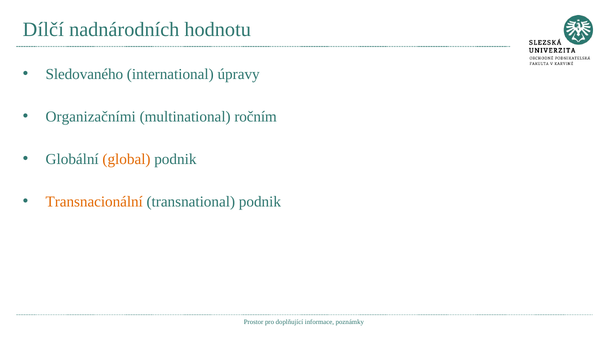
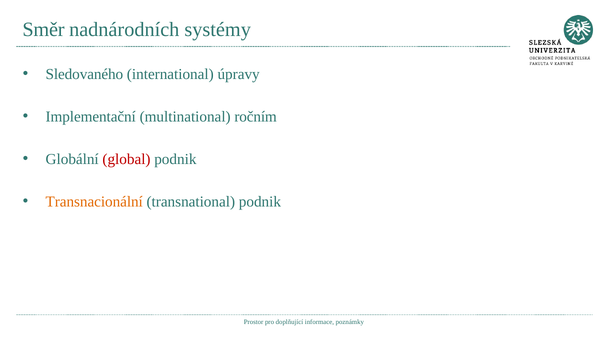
Dílčí: Dílčí -> Směr (43, 30)
hodnotu: hodnotu -> systémy (218, 30)
Organizačními: Organizačními -> Implementační (91, 117)
global colour: orange -> red (126, 159)
